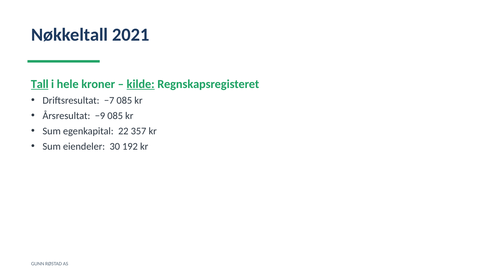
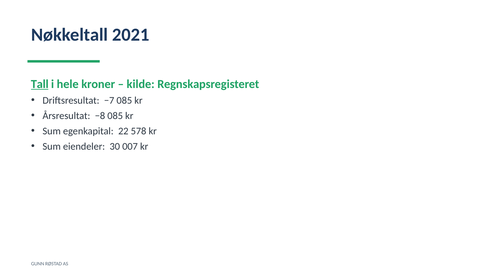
kilde underline: present -> none (141, 84)
−9: −9 -> −8 (100, 116)
357: 357 -> 578 (139, 131)
192: 192 -> 007 (130, 146)
